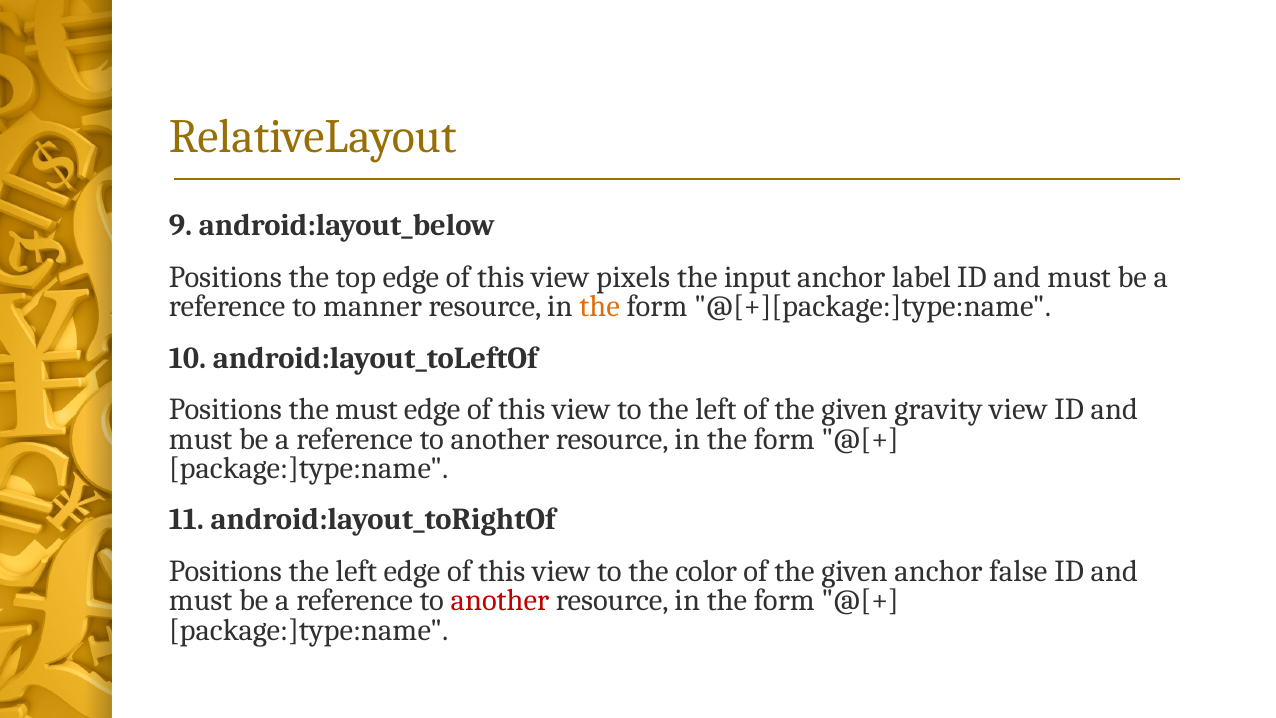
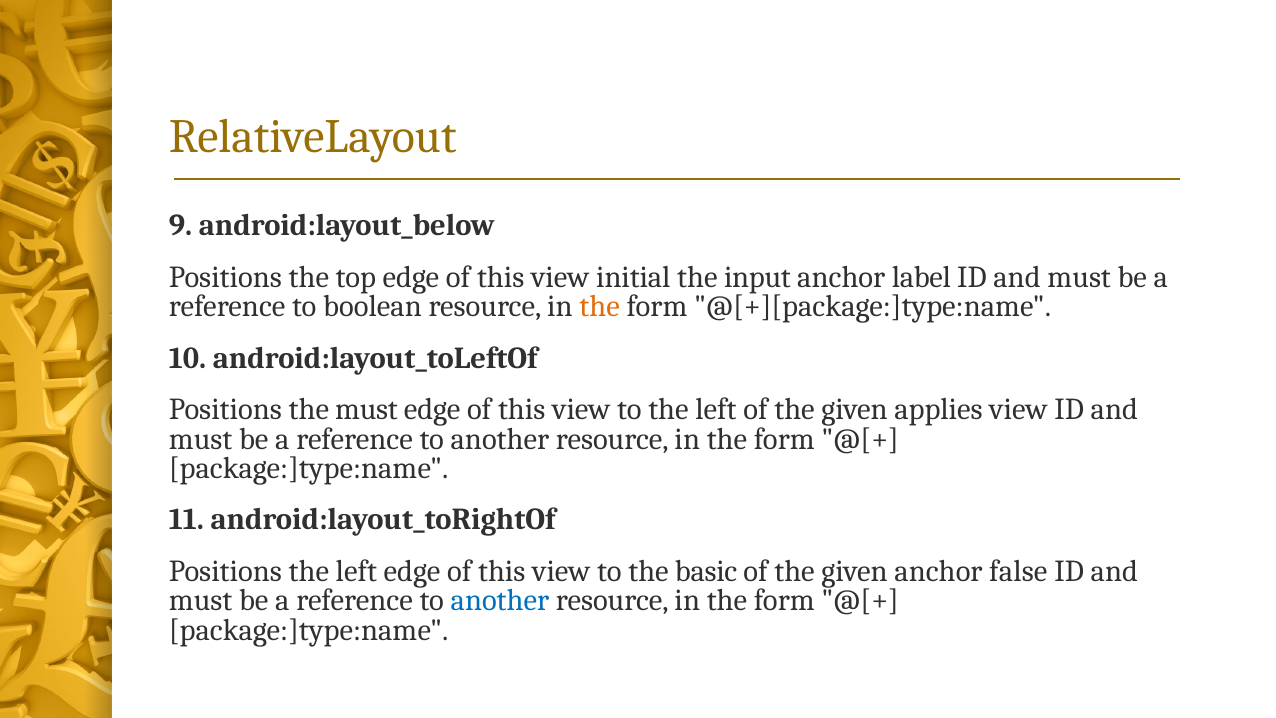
pixels: pixels -> initial (633, 277)
manner: manner -> boolean (373, 307)
gravity: gravity -> applies (938, 409)
color: color -> basic (706, 571)
another colour: red -> blue (500, 601)
